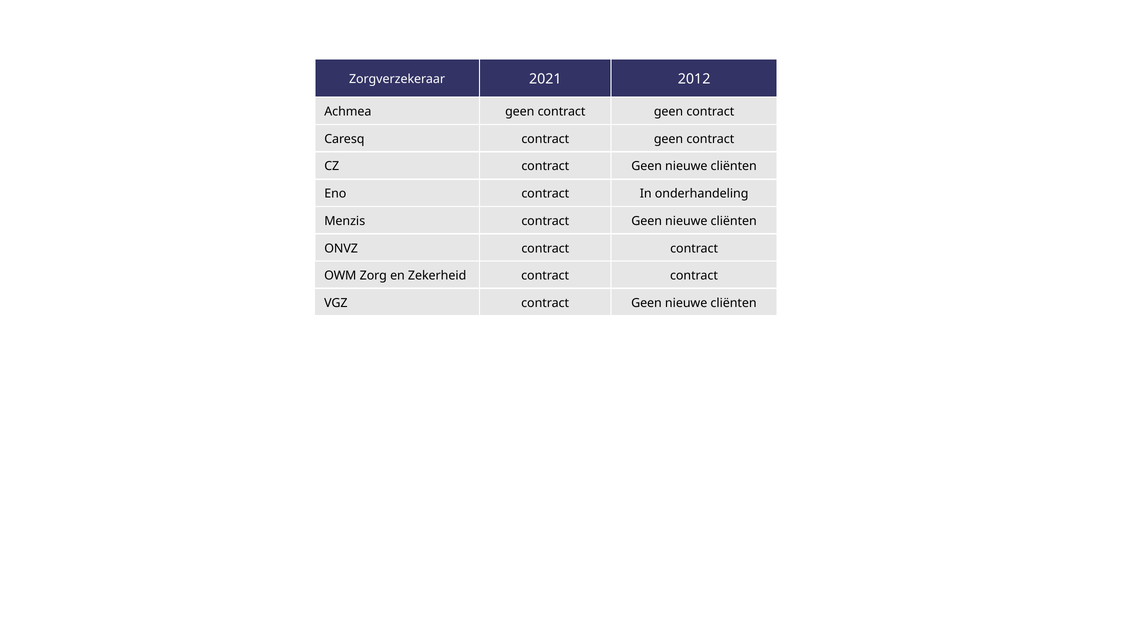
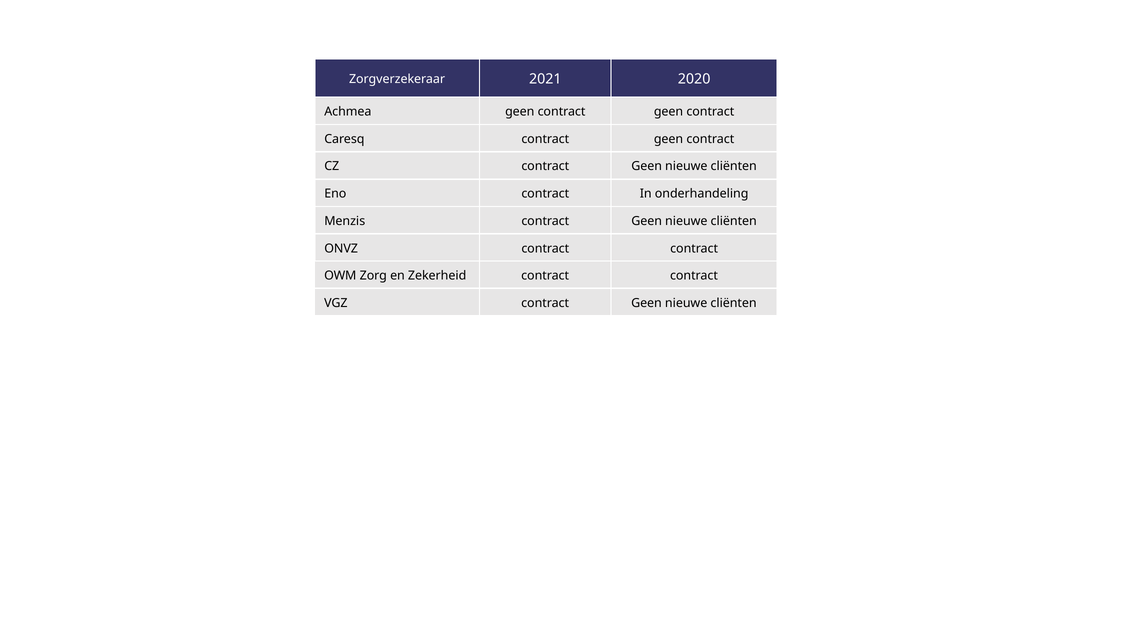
2012: 2012 -> 2020 (694, 79)
